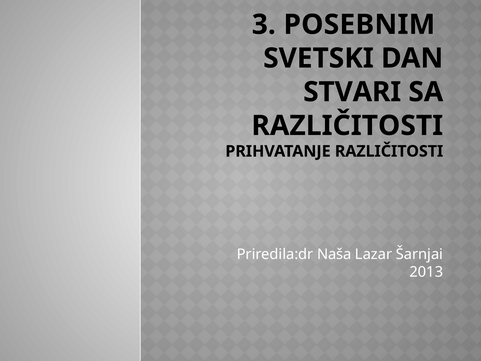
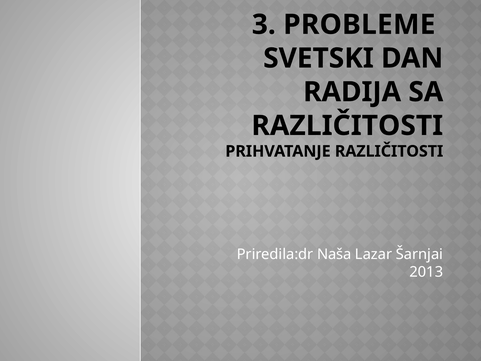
POSEBNIM: POSEBNIM -> PROBLEME (359, 25)
STVARI: STVARI -> RADIJA (352, 92)
